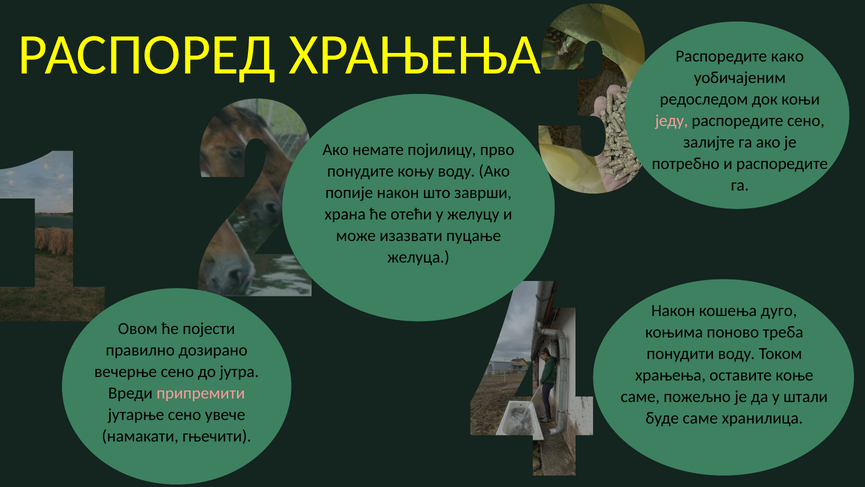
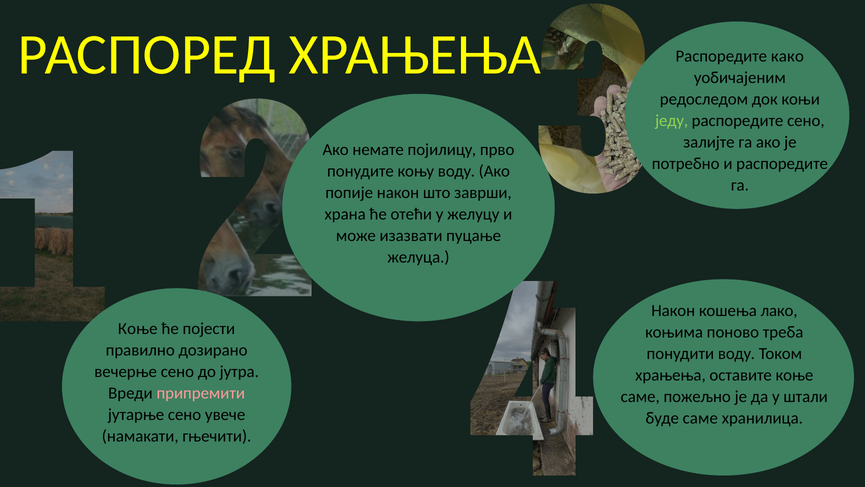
једу colour: pink -> light green (672, 121)
дуго: дуго -> лако (779, 311)
Овом: Овом -> Коње (138, 329)
